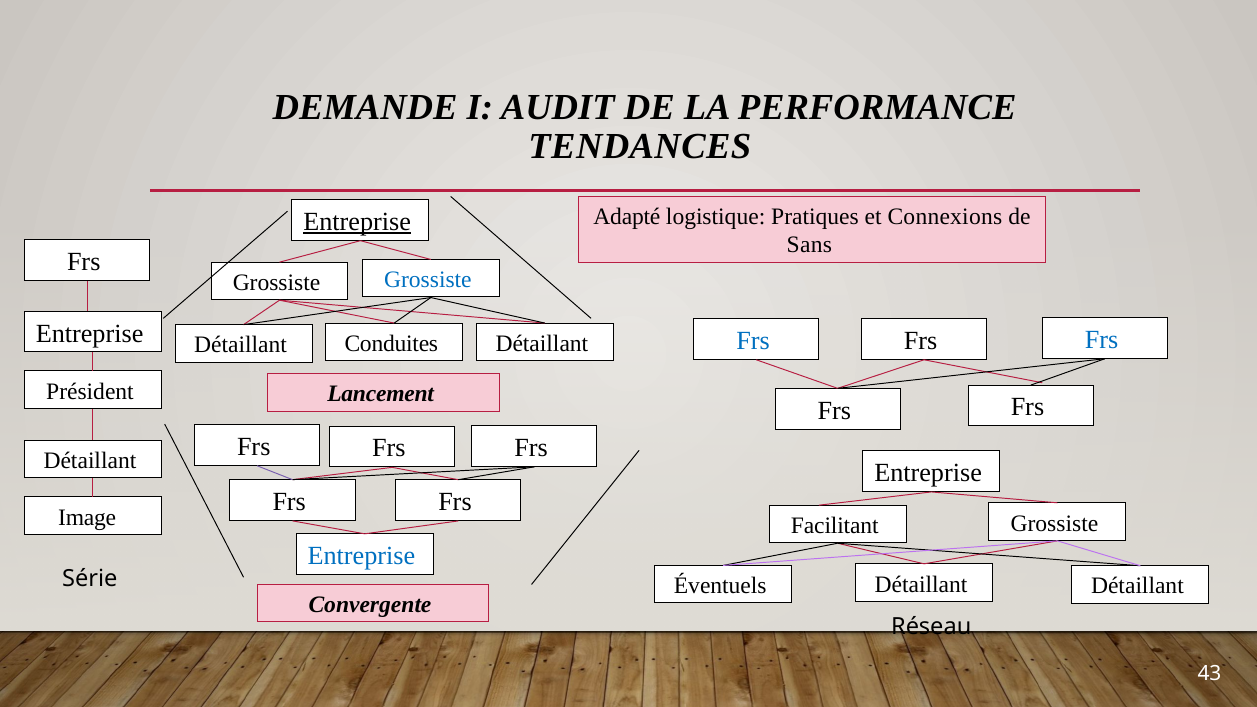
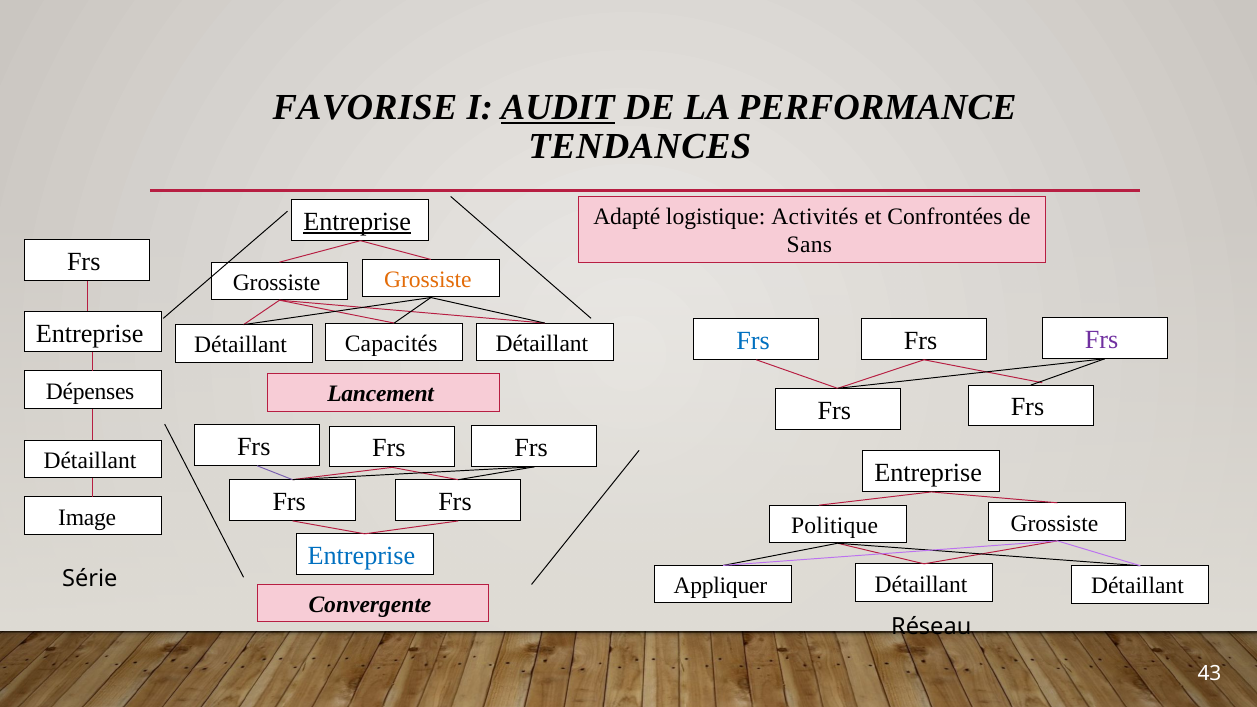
DEMANDE: DEMANDE -> FAVORISE (365, 107)
AUDIT underline: none -> present (558, 107)
Pratiques: Pratiques -> Activités (815, 217)
Connexions: Connexions -> Confrontées (945, 217)
Grossiste colour: blue -> orange (428, 280)
Frs colour: blue -> purple (1102, 340)
Conduites: Conduites -> Capacités (391, 343)
Président: Président -> Dépenses (90, 391)
Facilitant: Facilitant -> Politique (835, 526)
Éventuels: Éventuels -> Appliquer (720, 586)
